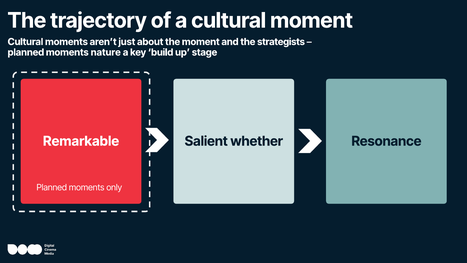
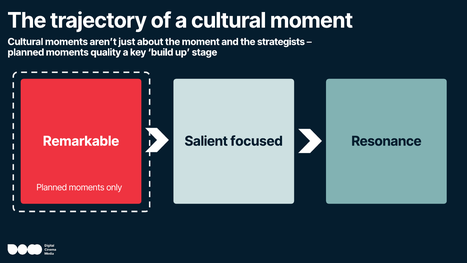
nature: nature -> quality (106, 52)
whether: whether -> focused (257, 141)
